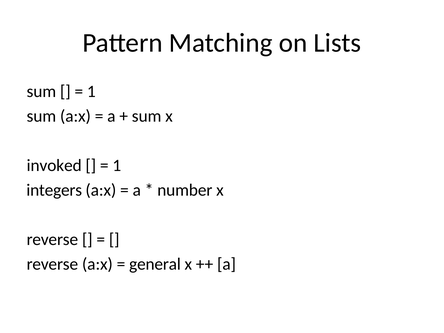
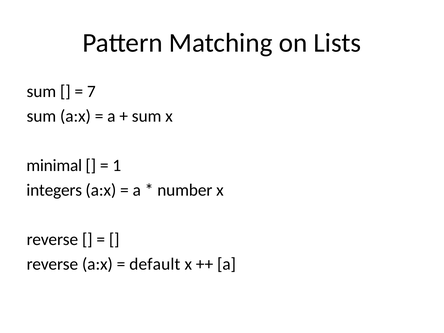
1: 1 -> 7 (91, 91)
invoked: invoked -> minimal (54, 166)
general: general -> default (155, 264)
